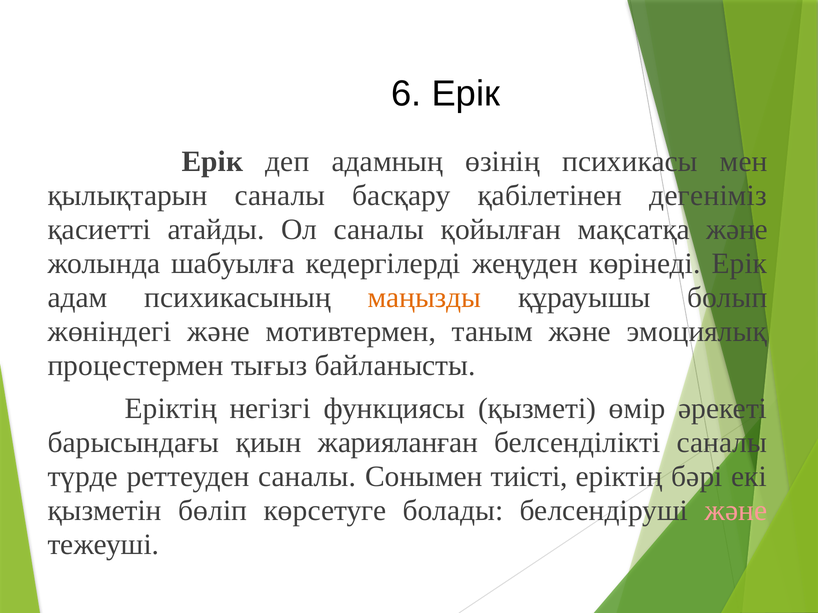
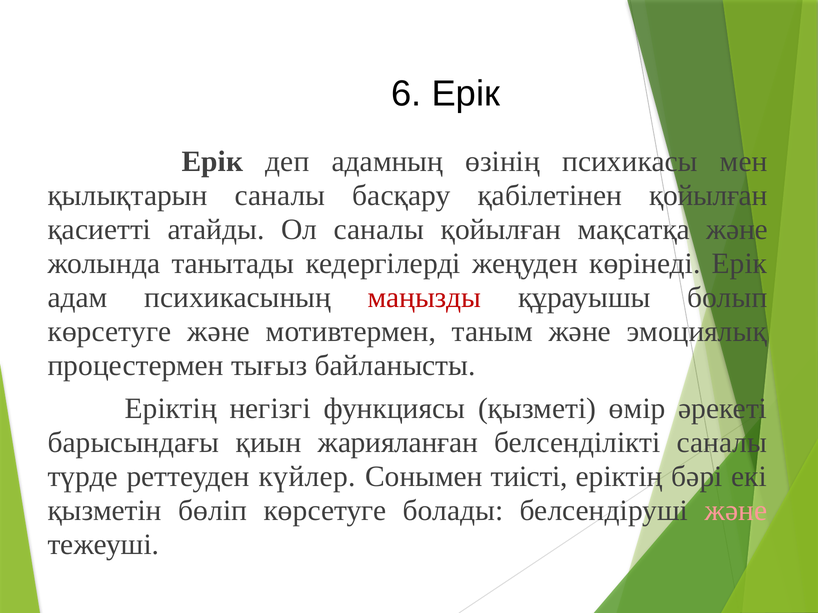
қабiлетiнен дегеніміз: дегеніміз -> қойылған (708, 196)
шабуылға: шабуылға -> танытады (233, 264)
маңызды colour: orange -> red (425, 298)
жөніндегі: жөніндегі -> көрсетуге (110, 332)
реттеуден саналы: саналы -> күйлер (307, 477)
